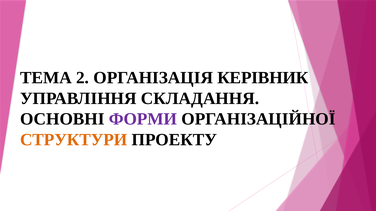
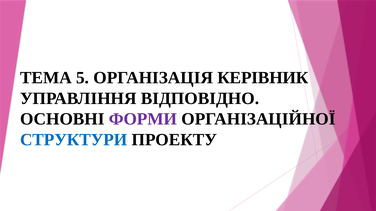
2: 2 -> 5 (83, 78)
СКЛАДАННЯ: СКЛАДАННЯ -> ВІДПОВІДНО (200, 99)
СТРУКТУРИ colour: orange -> blue (74, 140)
